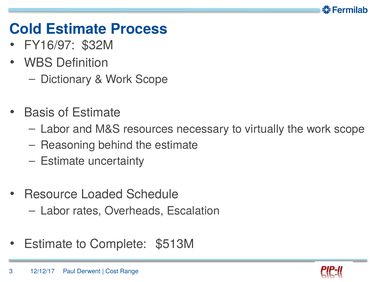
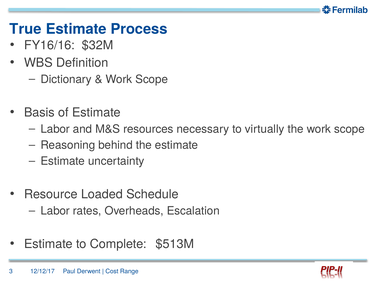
Cold: Cold -> True (26, 29)
FY16/97: FY16/97 -> FY16/16 (50, 45)
